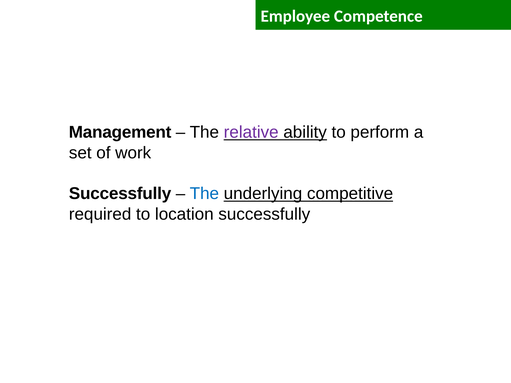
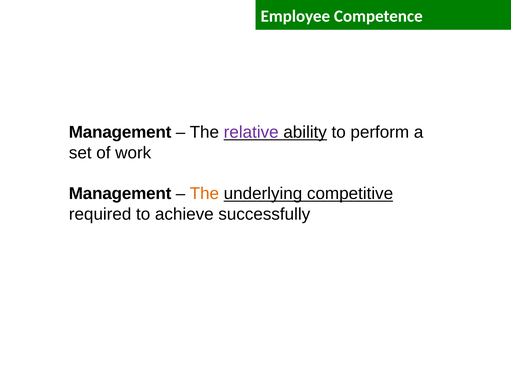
Successfully: Successfully -> Management (120, 194)
The colour: blue -> orange (204, 194)
location: location -> achieve (184, 214)
